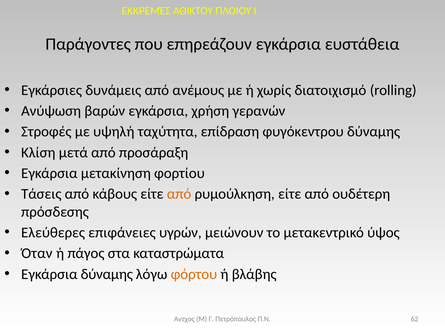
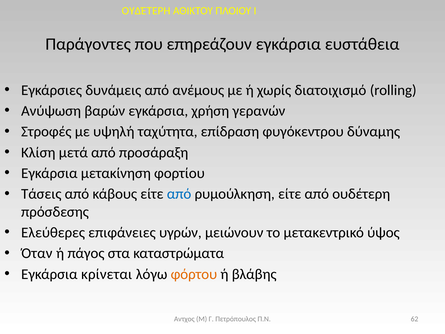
ΕΚΚΡΕΜΈΣ: ΕΚΚΡΕΜΈΣ -> ΟΥΔΈΤΕΡΗ (146, 11)
από colour: orange -> blue (179, 194)
Εγκάρσια δύναμης: δύναμης -> κρίνεται (107, 274)
